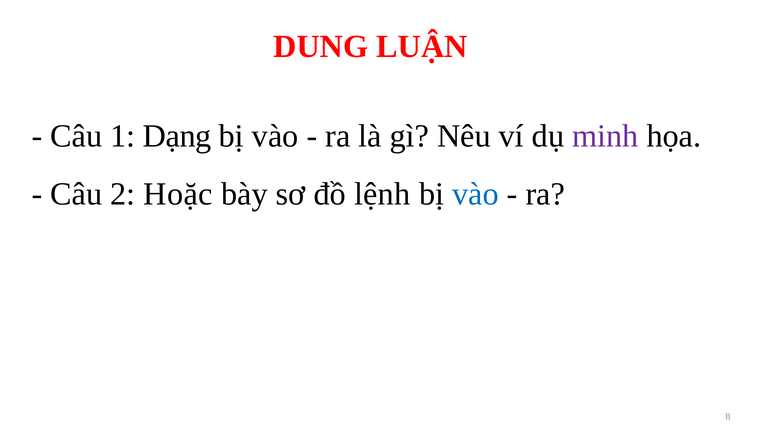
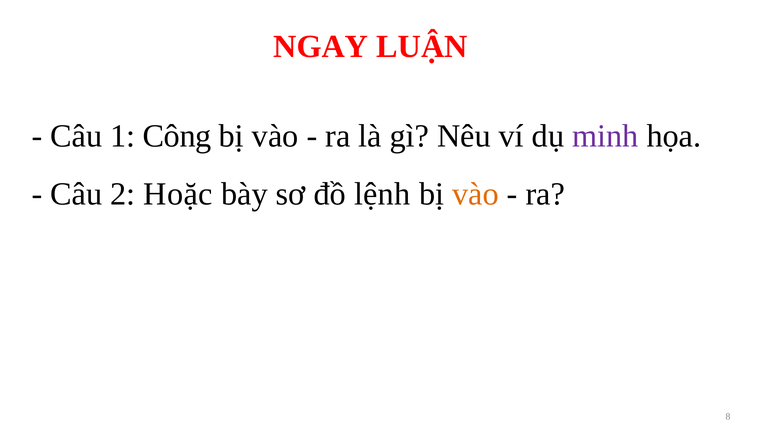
DUNG: DUNG -> NGAY (321, 47)
Dạng: Dạng -> Công (177, 136)
vào colour: blue -> orange (476, 194)
